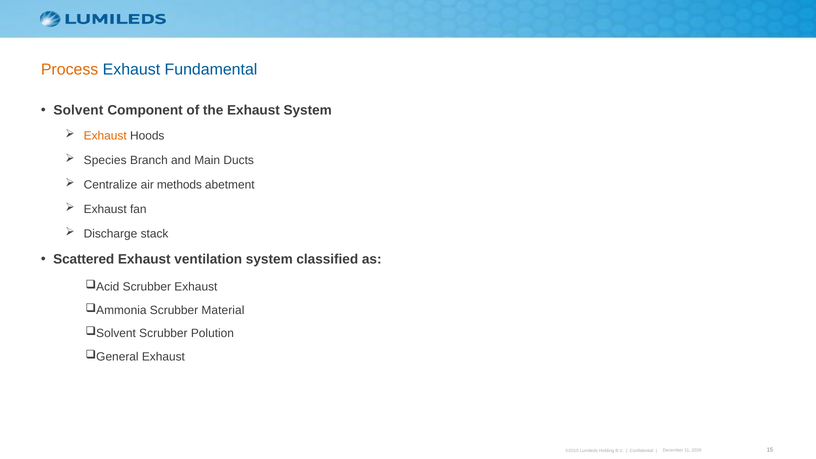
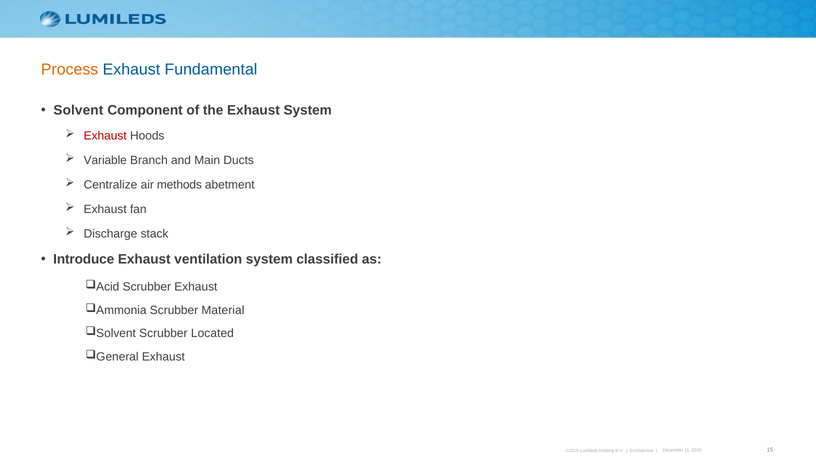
Exhaust colour: orange -> red (105, 136)
Species: Species -> Variable (105, 160)
Scattered: Scattered -> Introduce (84, 259)
Polution: Polution -> Located (212, 333)
